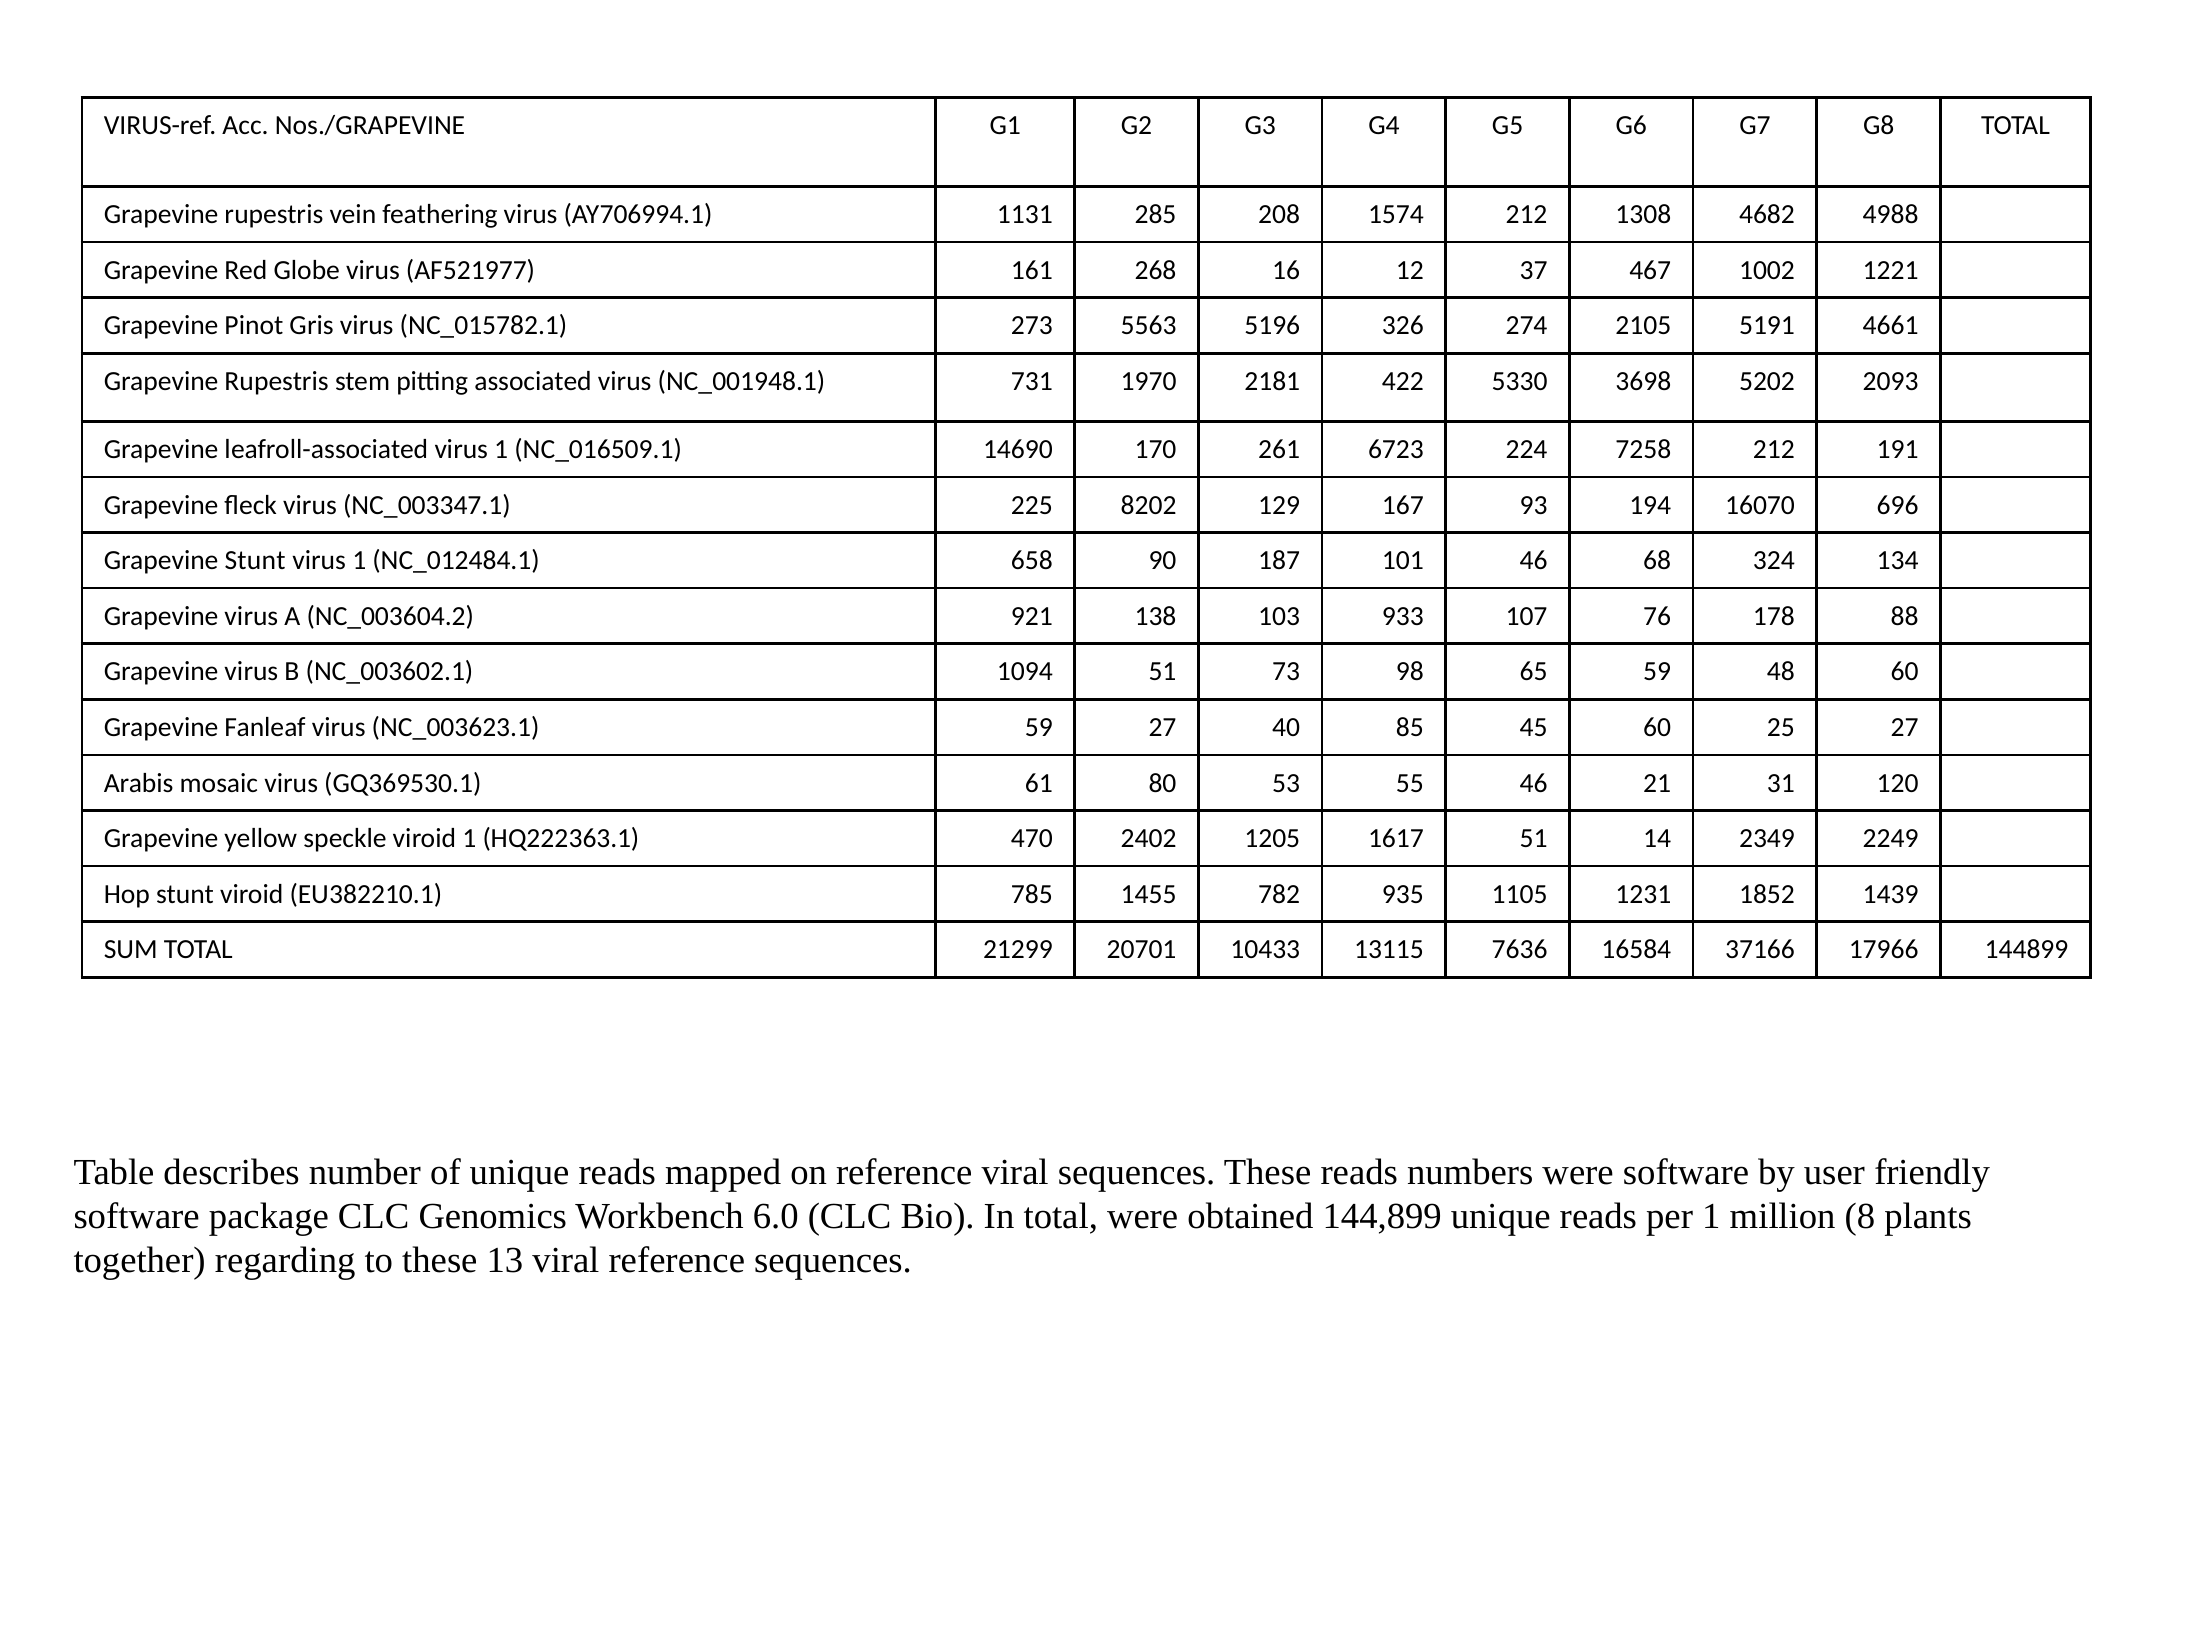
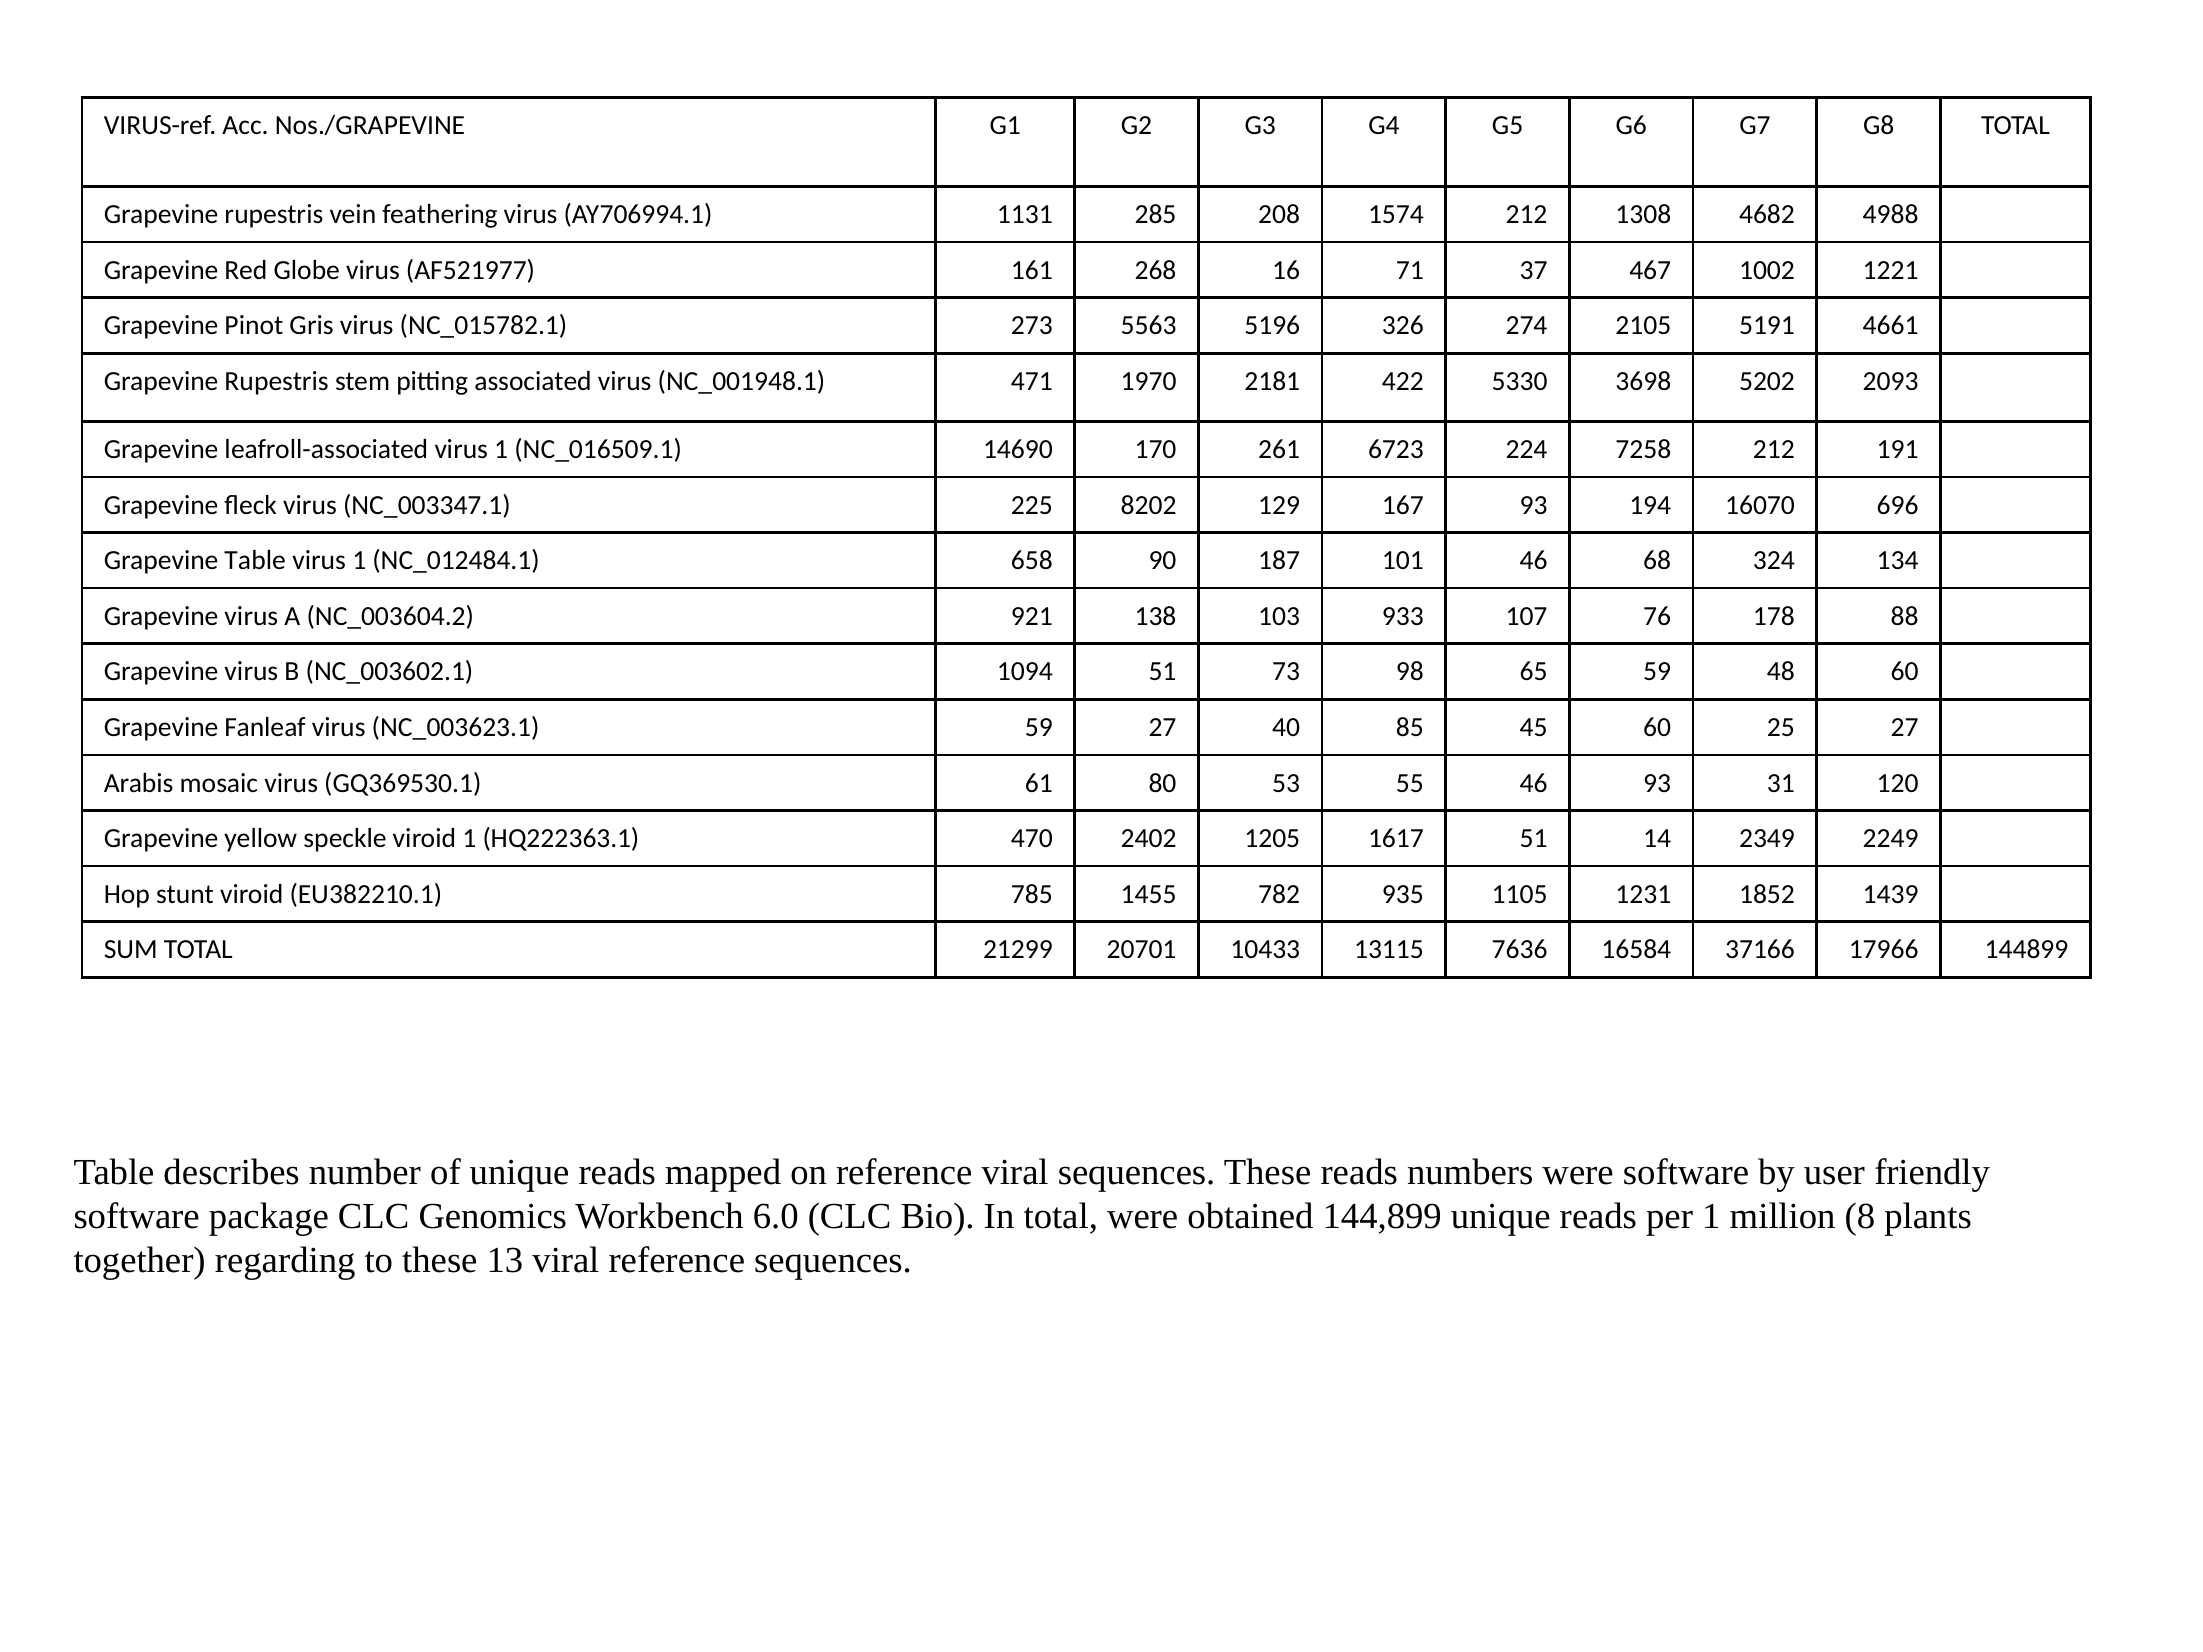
12: 12 -> 71 (1410, 270)
731: 731 -> 471 (1032, 381)
Grapevine Stunt: Stunt -> Table (255, 561)
46 21: 21 -> 93 (1657, 783)
